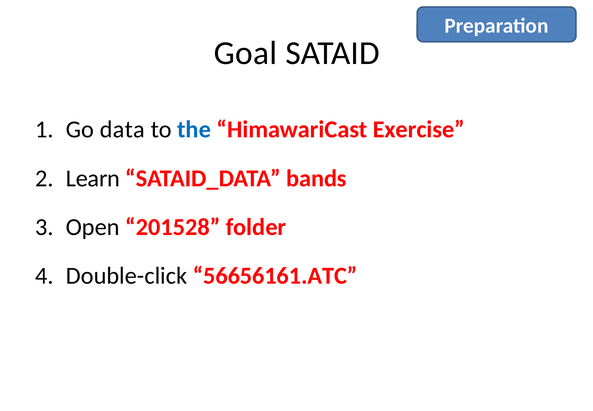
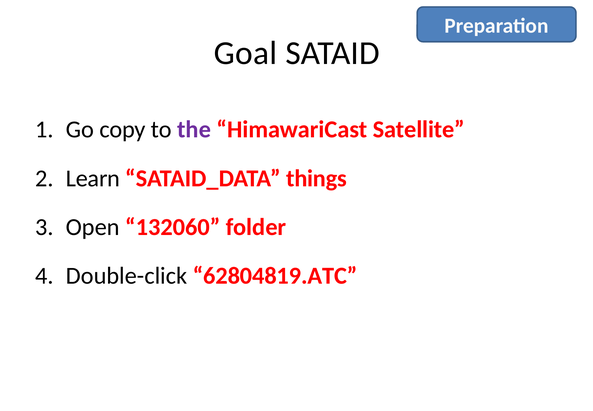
data: data -> copy (123, 129)
the colour: blue -> purple (194, 129)
Exercise: Exercise -> Satellite (419, 129)
bands: bands -> things (317, 178)
201528: 201528 -> 132060 (173, 227)
56656161.ATC: 56656161.ATC -> 62804819.ATC (275, 276)
